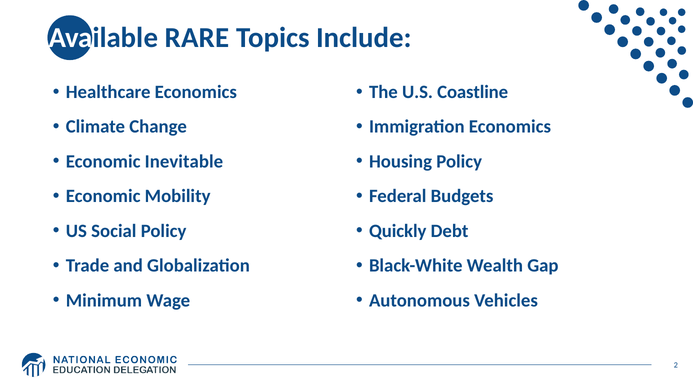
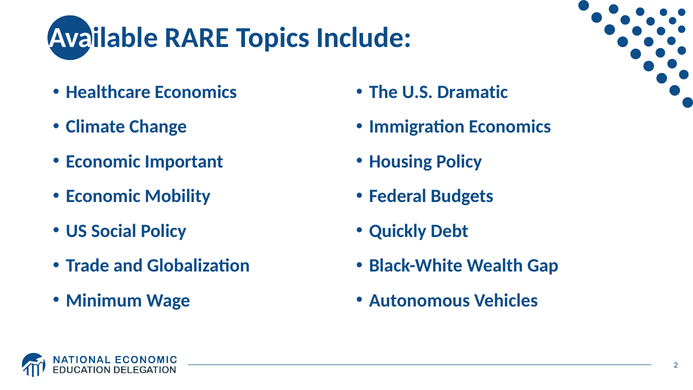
Coastline: Coastline -> Dramatic (473, 92)
Inevitable: Inevitable -> Important (184, 161)
